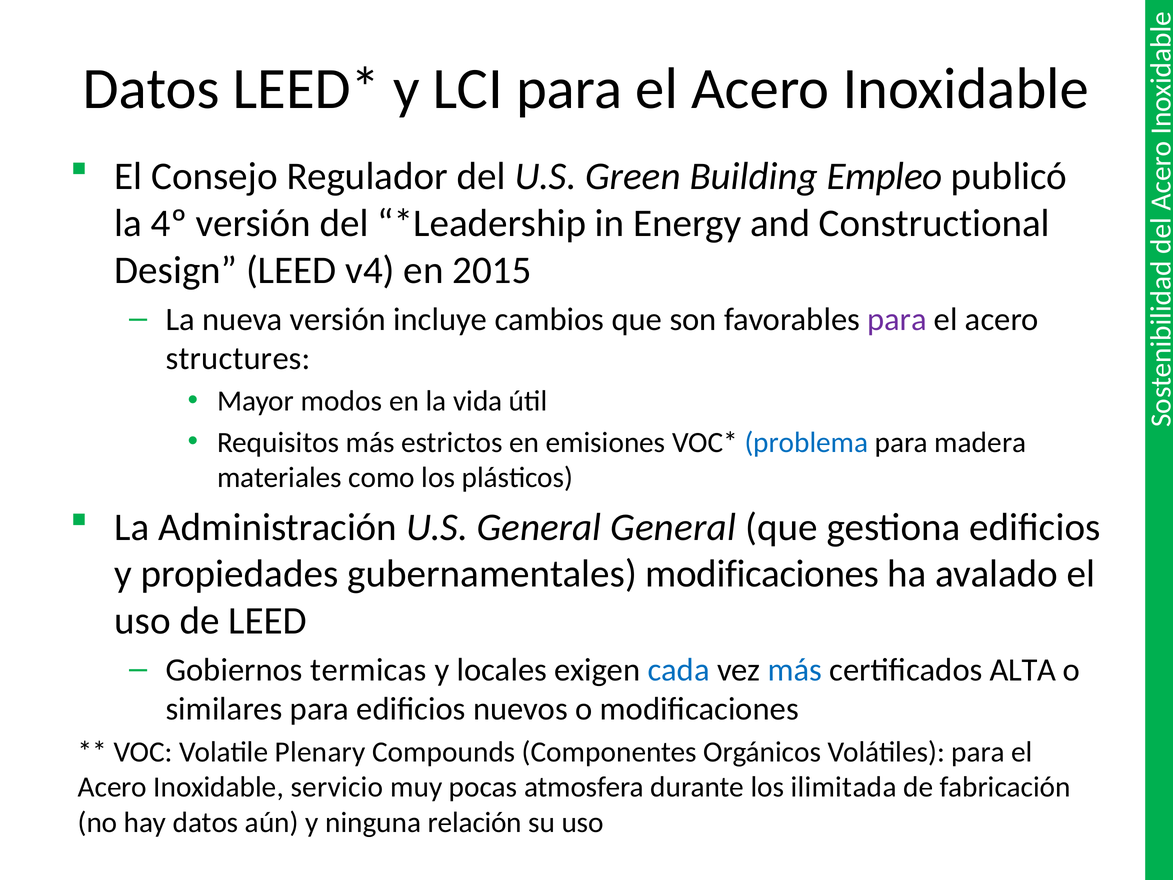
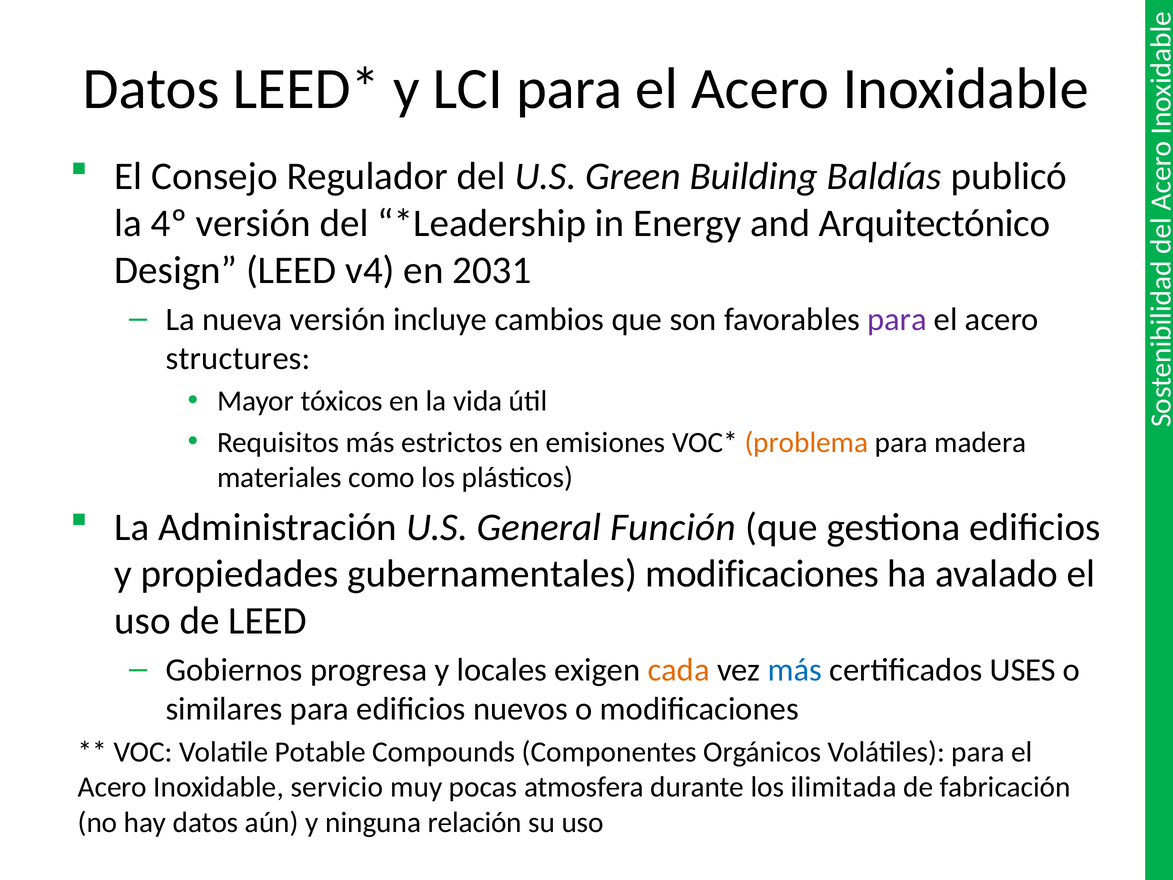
Empleo: Empleo -> Baldías (884, 176)
Constructional: Constructional -> Arquitectónico (935, 223)
2015: 2015 -> 2031 (492, 270)
modos: modos -> tóxicos (342, 401)
problema colour: blue -> orange (806, 442)
General General: General -> Función (673, 527)
termicas: termicas -> progresa (369, 670)
cada colour: blue -> orange (679, 670)
ALTA: ALTA -> USES (1023, 670)
Plenary: Plenary -> Potable (320, 752)
